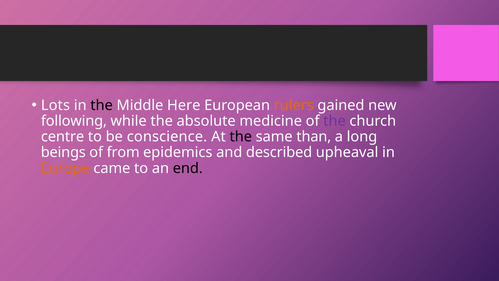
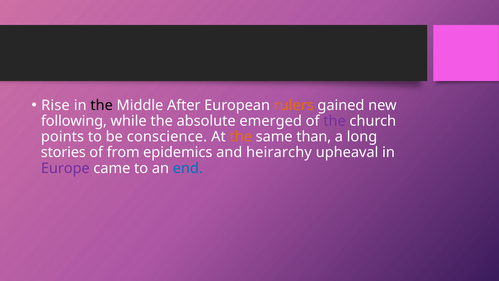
Lots: Lots -> Rise (55, 105)
Here: Here -> After (184, 105)
medicine: medicine -> emerged (271, 121)
centre: centre -> points (62, 137)
the colour: black -> orange (241, 137)
beings: beings -> stories (63, 152)
described: described -> heirarchy (279, 152)
Europe colour: orange -> purple (65, 168)
end colour: black -> blue (188, 168)
